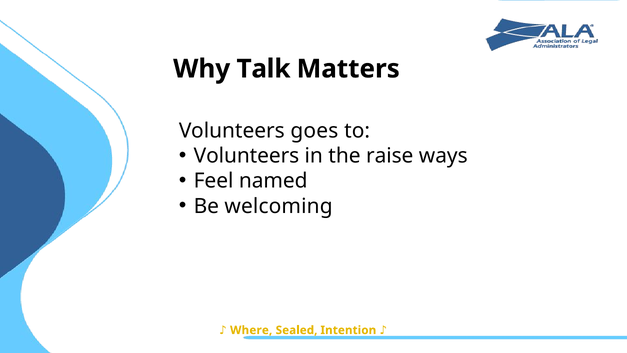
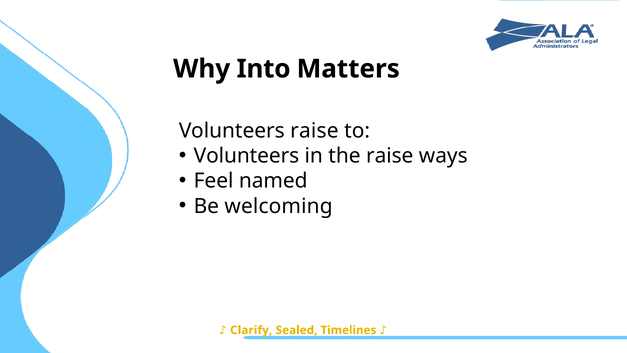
Talk: Talk -> Into (264, 69)
Volunteers goes: goes -> raise (314, 131)
Where: Where -> Clarify (251, 330)
Intention: Intention -> Timelines (348, 330)
